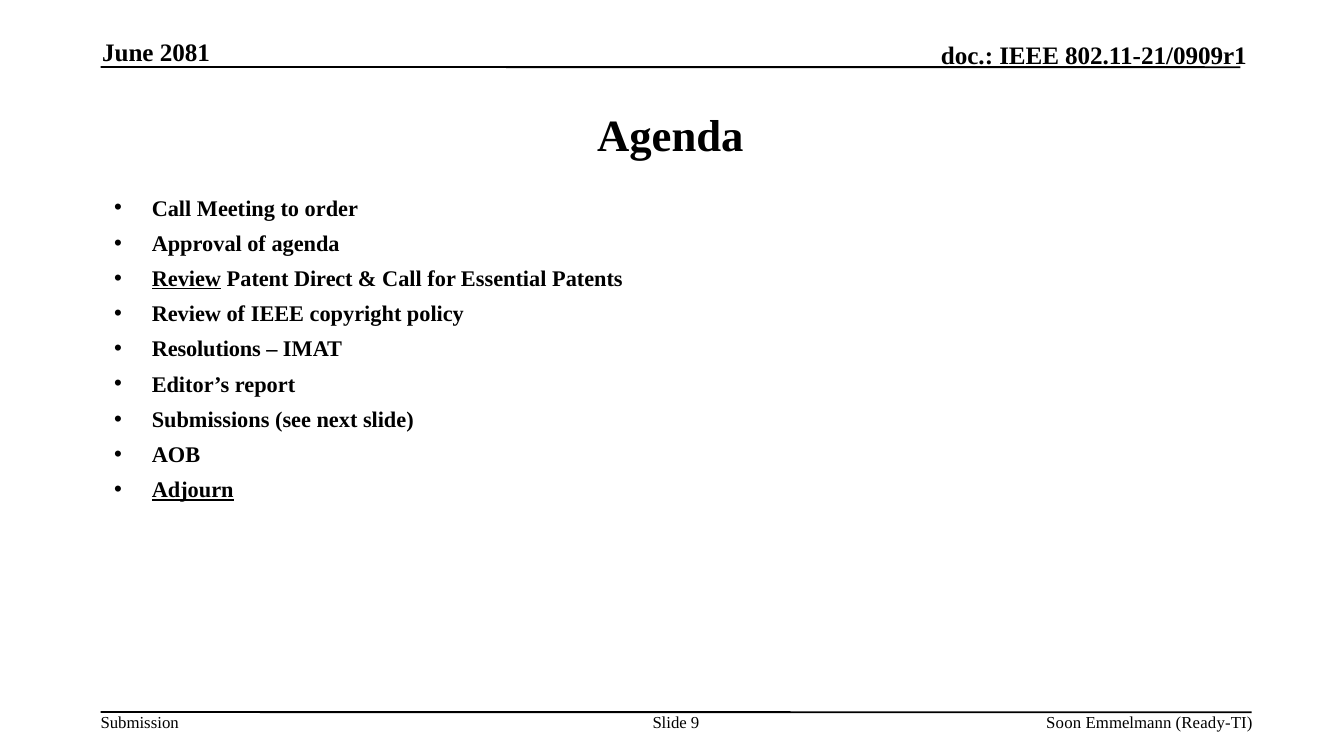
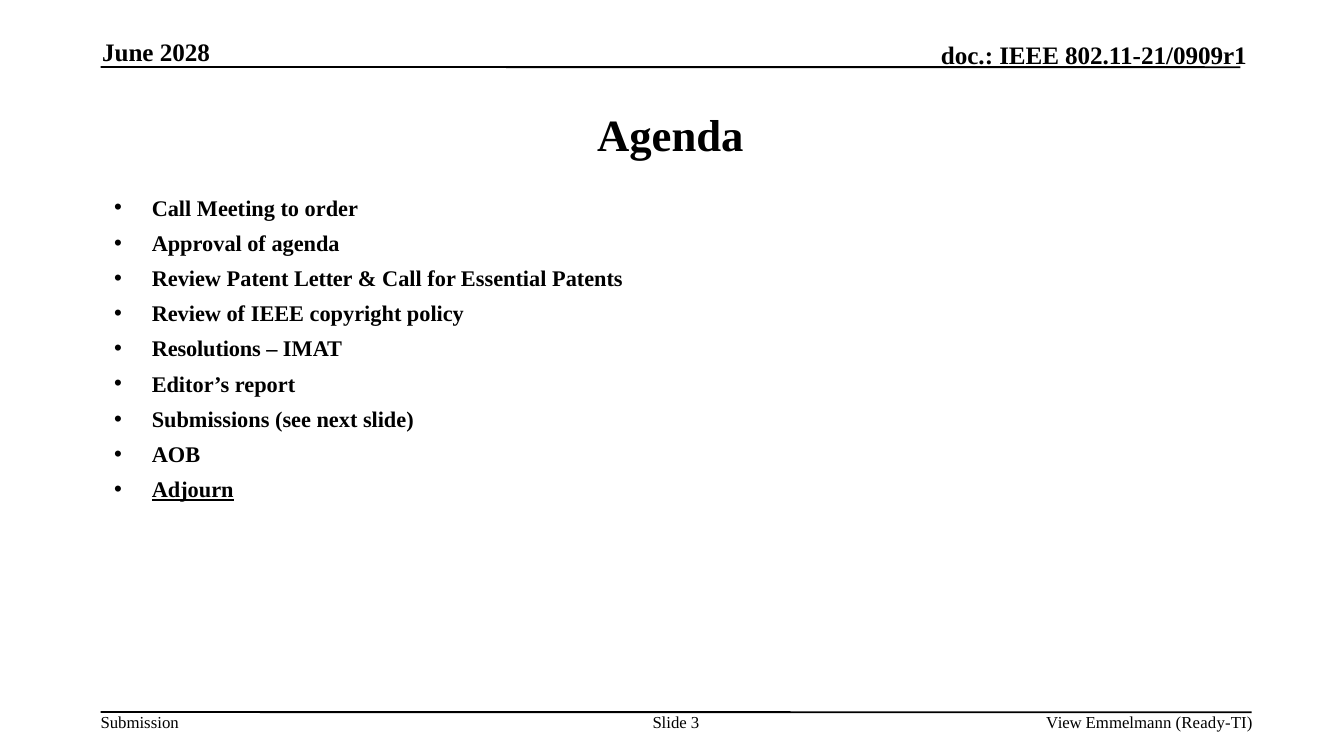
2081: 2081 -> 2028 (185, 53)
Review underline: present -> none (186, 279)
Direct: Direct -> Letter (323, 279)
9: 9 -> 3 (695, 723)
Soon: Soon -> View (1064, 723)
